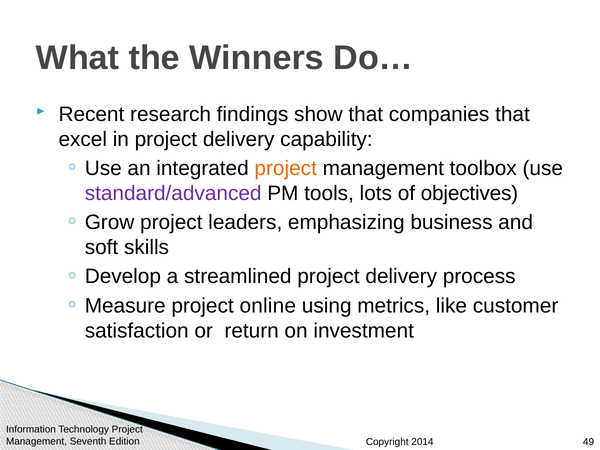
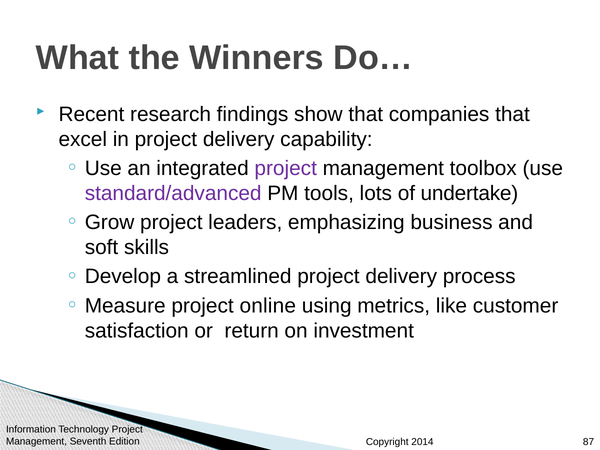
project colour: orange -> purple (286, 168)
objectives: objectives -> undertake (469, 193)
49: 49 -> 87 (589, 442)
